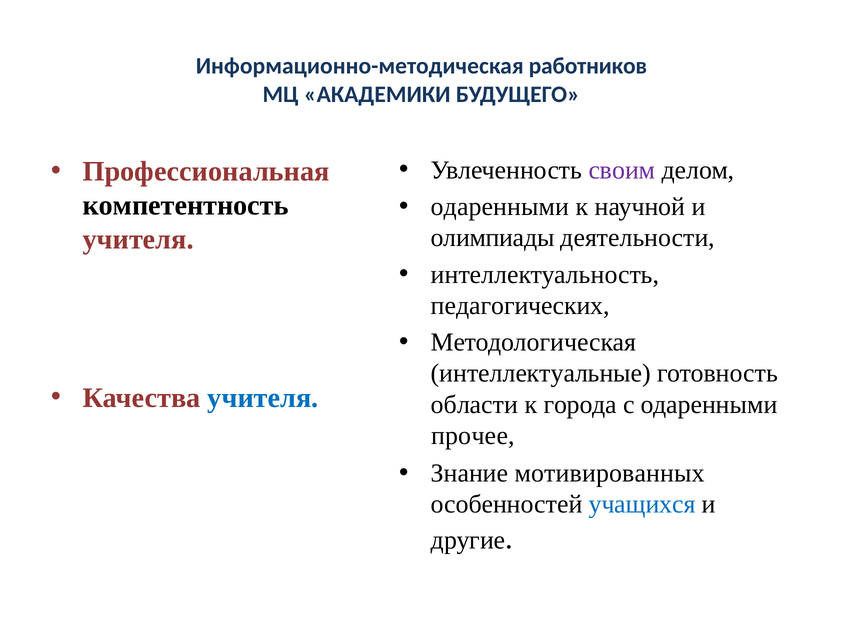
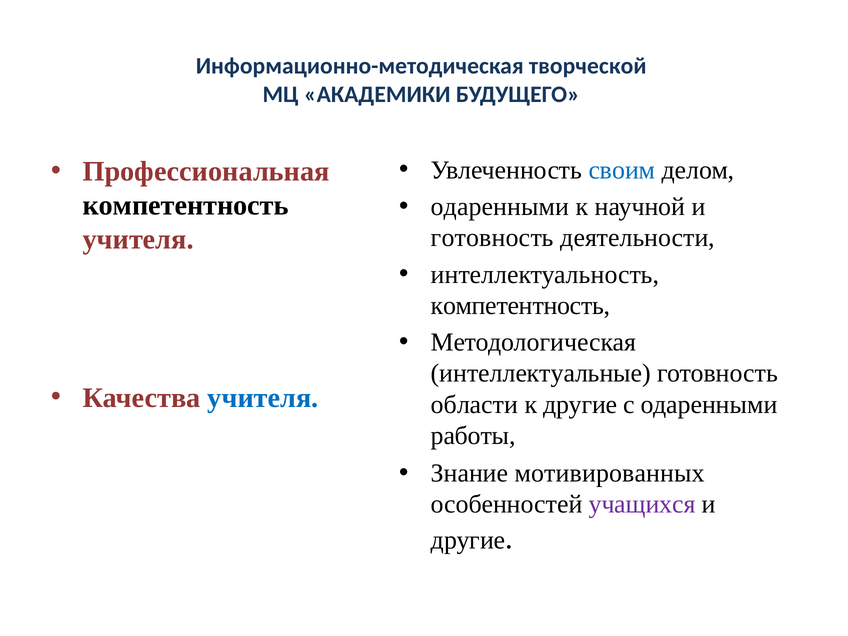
работников: работников -> творческой (588, 66)
своим colour: purple -> blue (622, 170)
олимпиады: олимпиады -> готовность (492, 238)
педагогических: педагогических -> компетентность (520, 306)
к города: города -> другие (580, 404)
прочее: прочее -> работы (473, 436)
учащихся colour: blue -> purple (642, 504)
